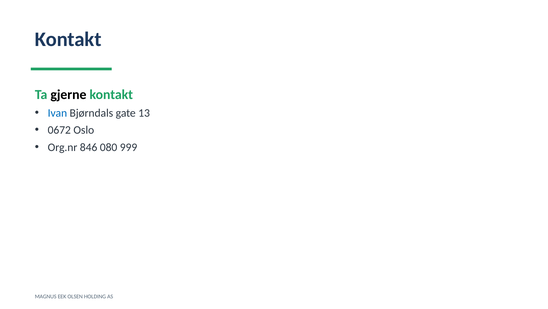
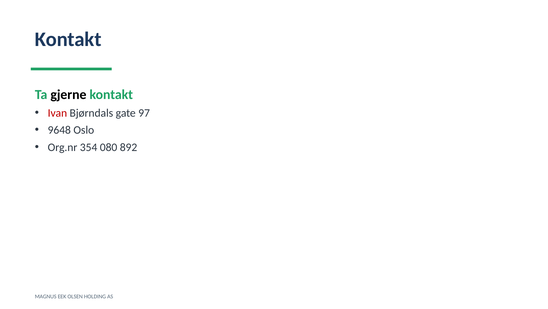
Ivan colour: blue -> red (57, 113)
13: 13 -> 97 (144, 113)
0672: 0672 -> 9648 (59, 130)
846: 846 -> 354 (89, 147)
999: 999 -> 892 (129, 147)
